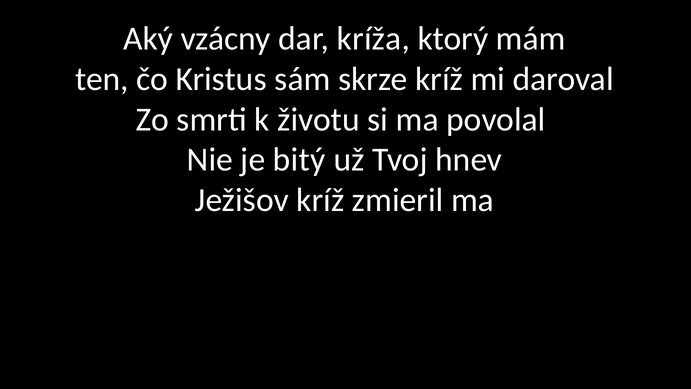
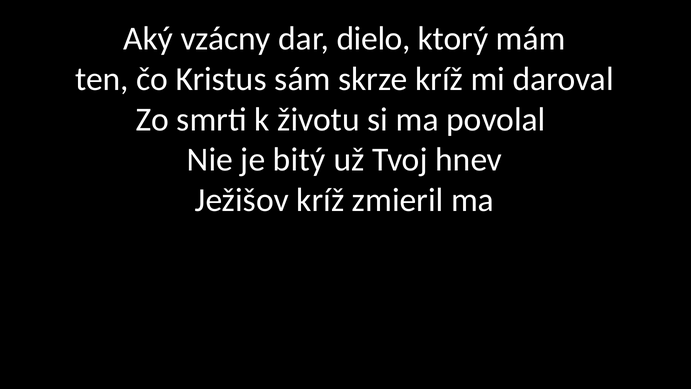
kríža: kríža -> dielo (374, 39)
